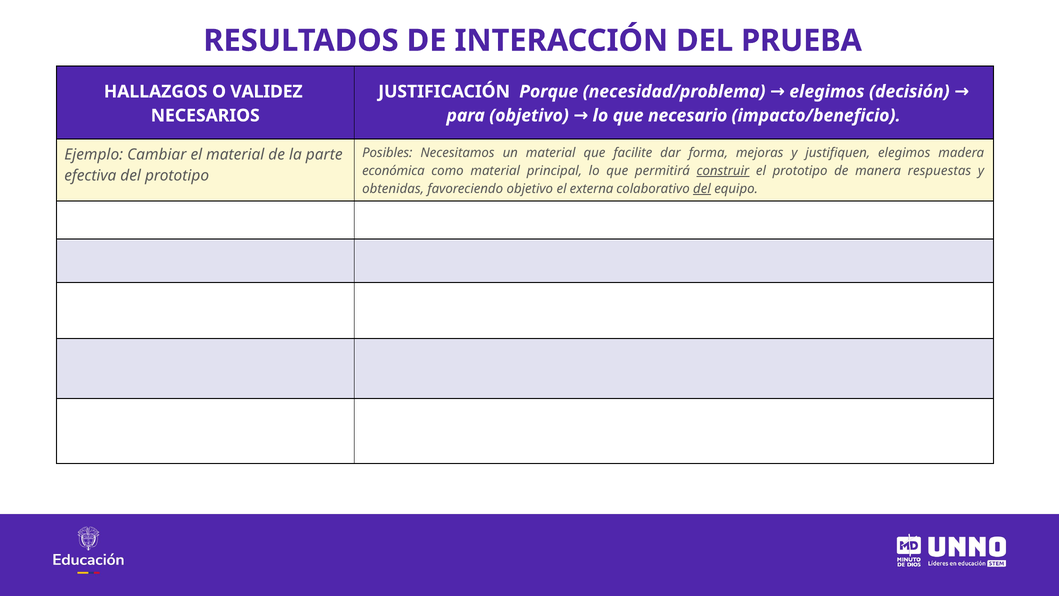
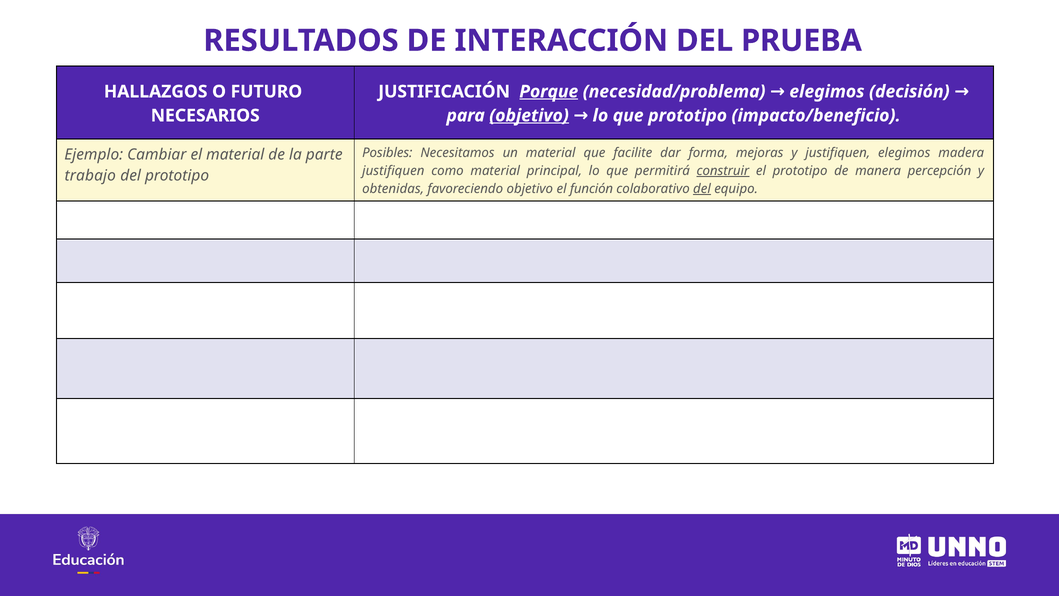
VALIDEZ: VALIDEZ -> FUTURO (266, 92)
Porque underline: none -> present (549, 92)
objetivo underline: none -> present (529, 116)
que necesario: necesario -> prototipo (688, 116)
económica: económica -> justifiquen (393, 171)
respuestas: respuestas -> percepción (940, 171)
efectiva: efectiva -> trabajo (90, 176)
externa: externa -> función (591, 189)
